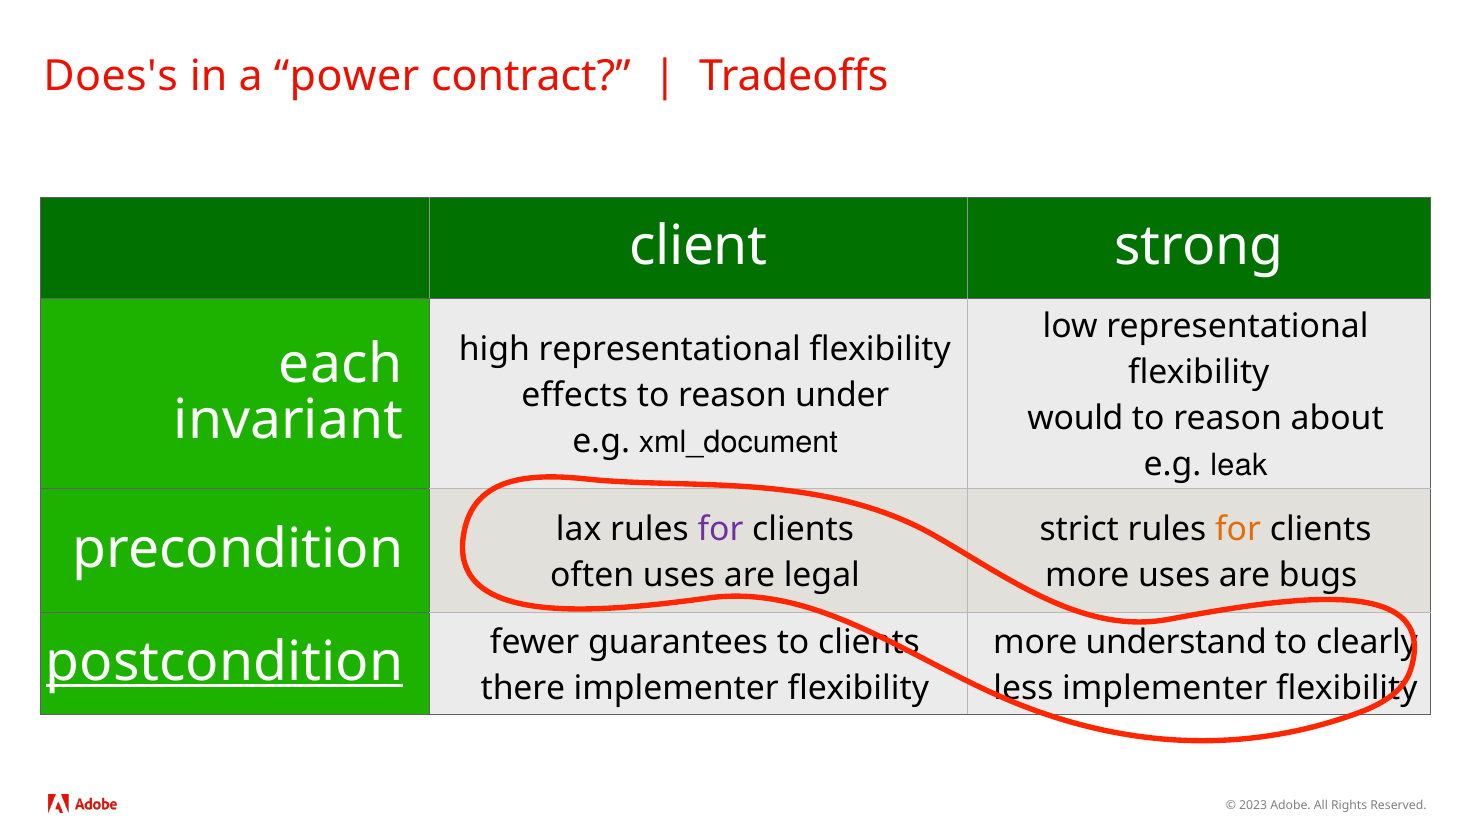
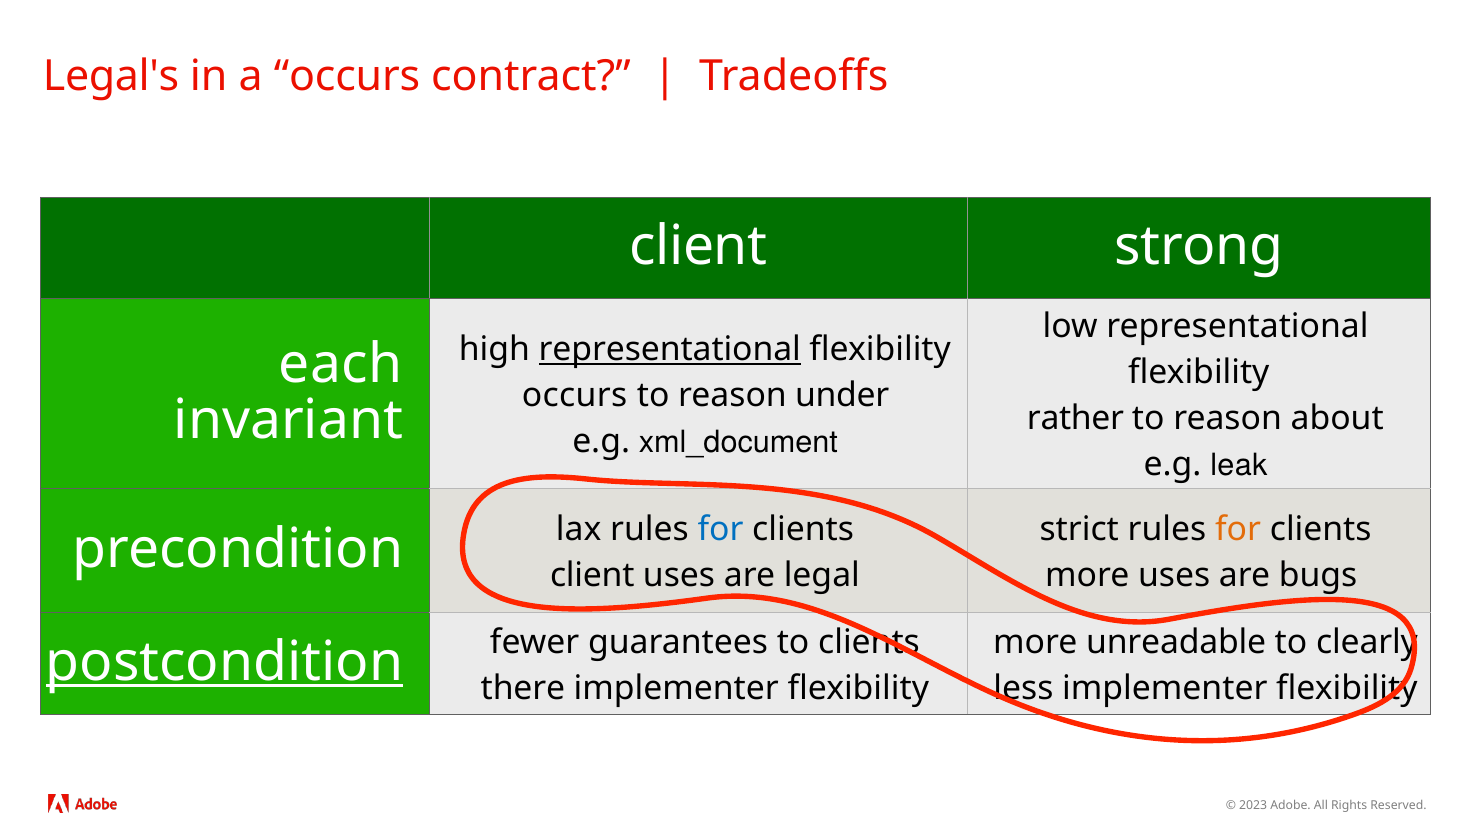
Does's: Does's -> Legal's (111, 76)
a power: power -> occurs (347, 76)
representational underline: none -> present (670, 350)
effects: effects -> occurs (575, 396)
would: would -> rather (1075, 419)
for colour: purple -> blue (720, 530)
often: often -> client (592, 576)
understand: understand -> unreadable (1176, 642)
